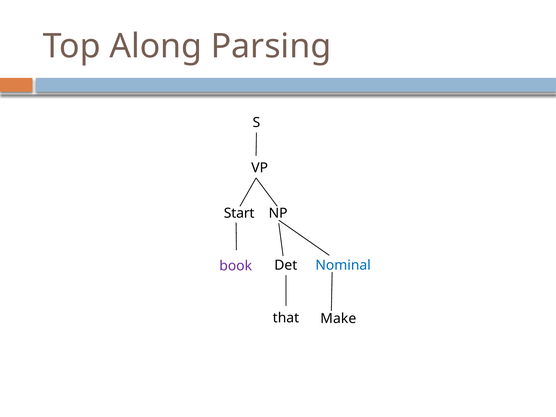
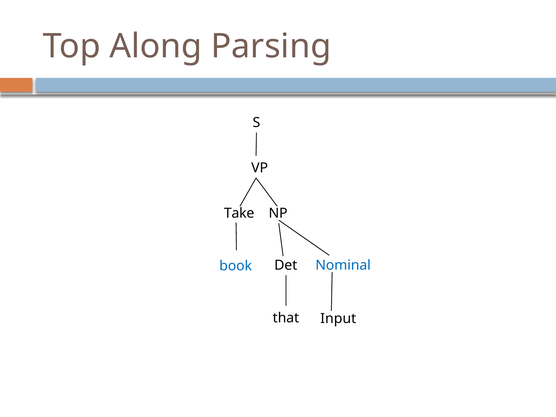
Start: Start -> Take (239, 213)
book colour: purple -> blue (236, 266)
Make: Make -> Input (338, 319)
